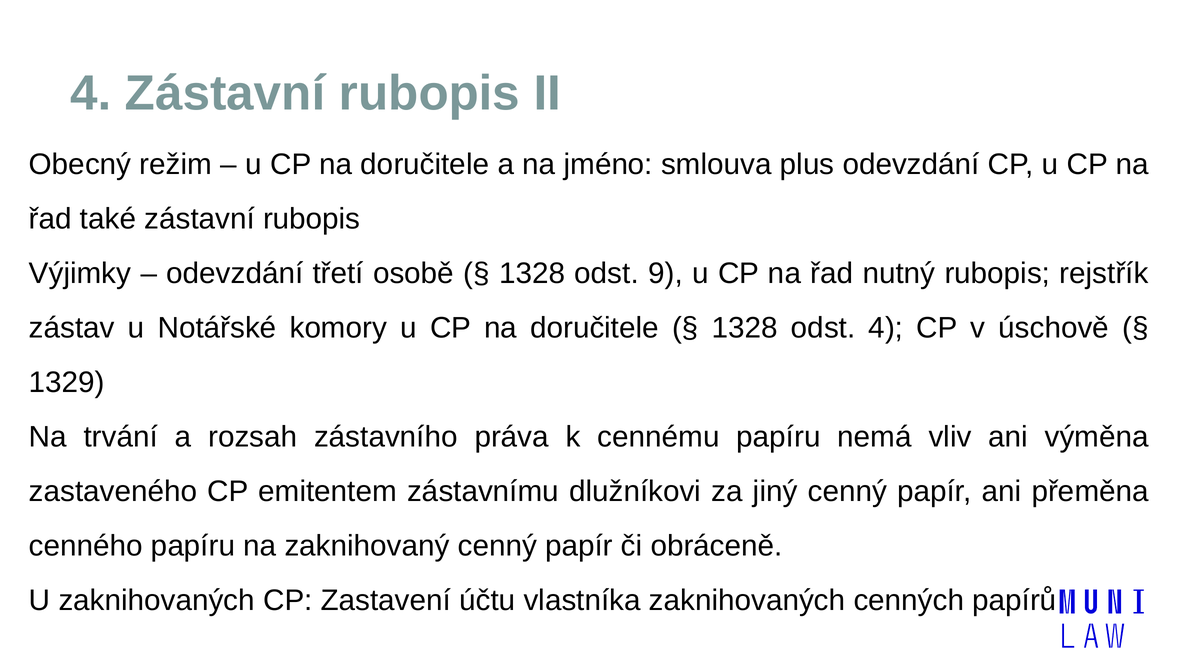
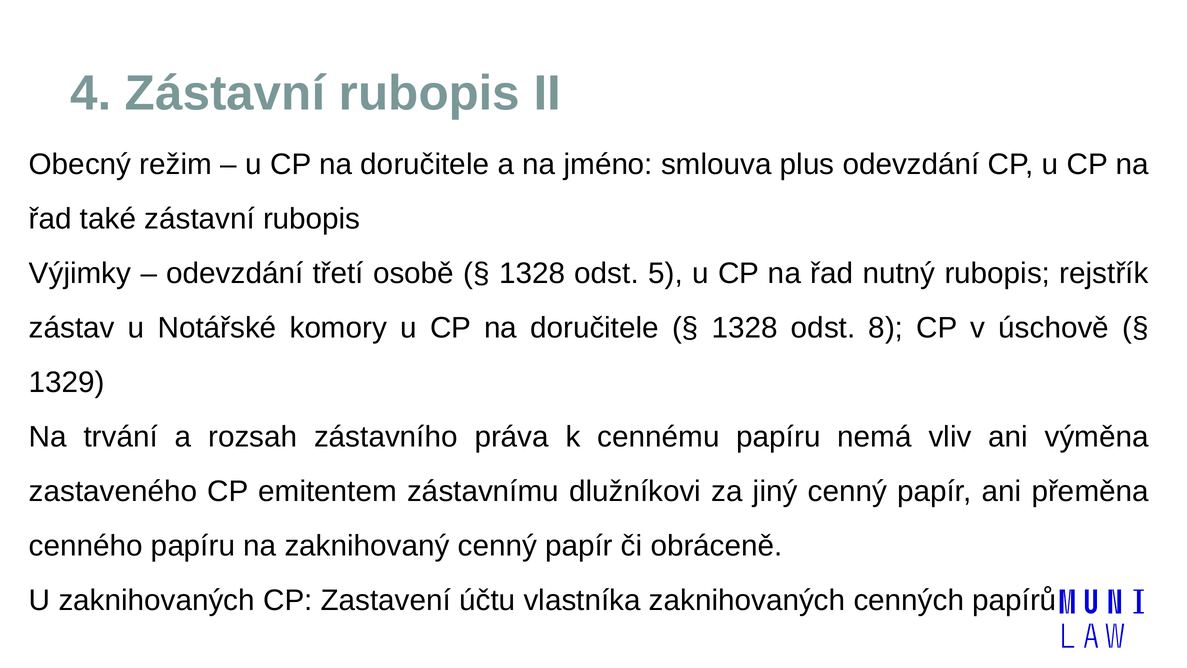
9: 9 -> 5 (665, 273)
odst 4: 4 -> 8 (886, 328)
